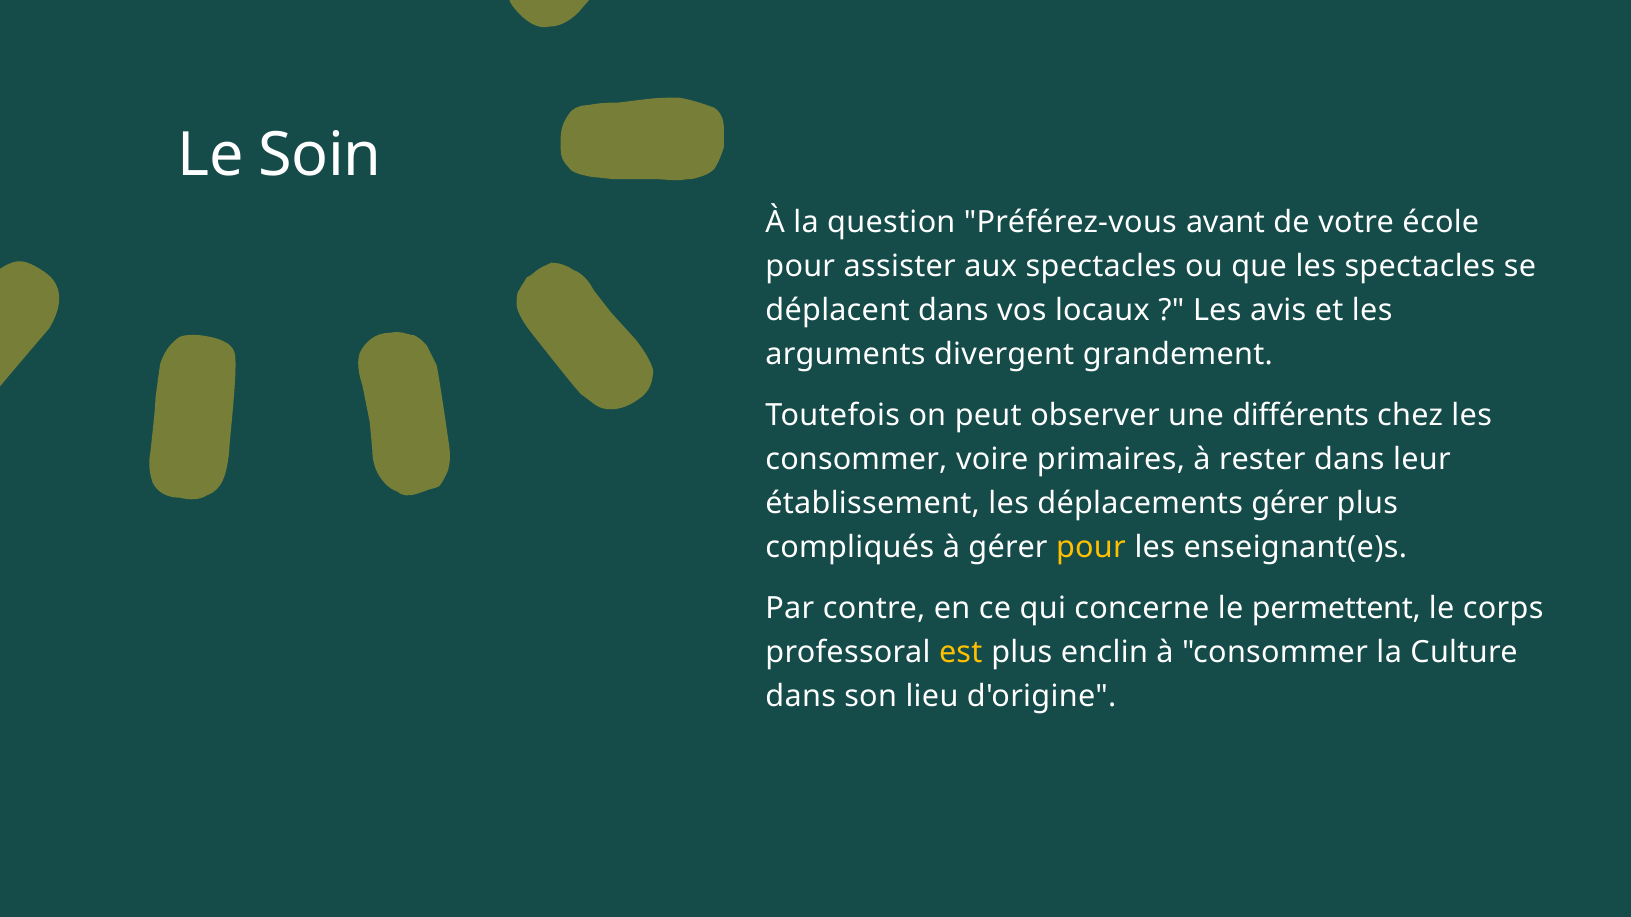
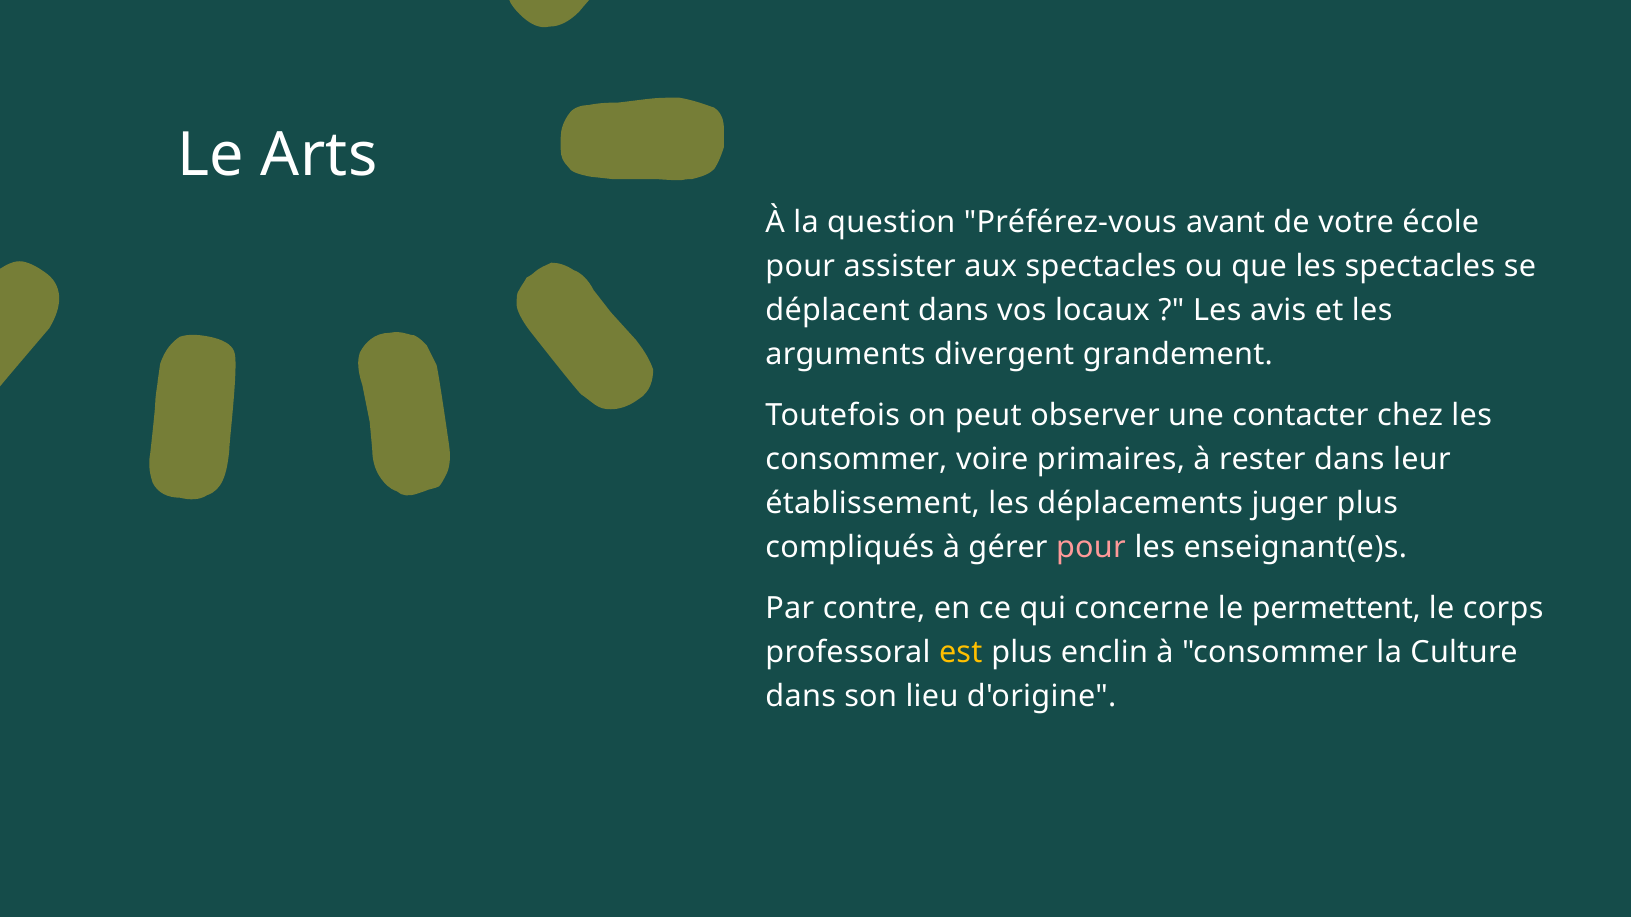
Soin: Soin -> Arts (319, 155)
différents: différents -> contacter (1300, 415)
déplacements gérer: gérer -> juger (1290, 503)
pour colour: yellow -> pink (1091, 547)
